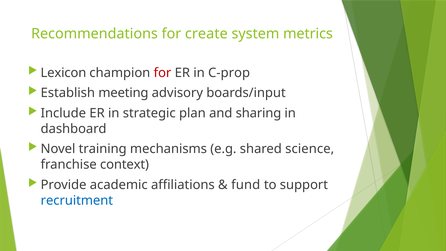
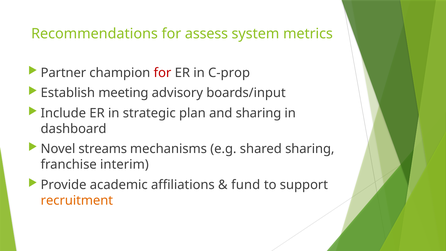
create: create -> assess (206, 34)
Lexicon: Lexicon -> Partner (63, 73)
training: training -> streams (103, 149)
shared science: science -> sharing (310, 149)
context: context -> interim (124, 165)
recruitment colour: blue -> orange (77, 200)
